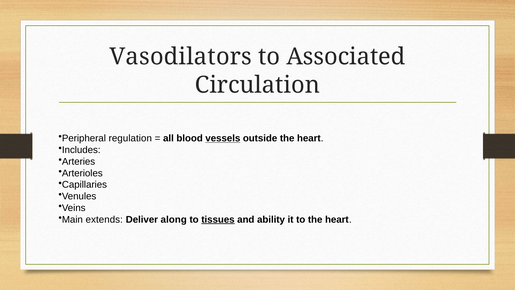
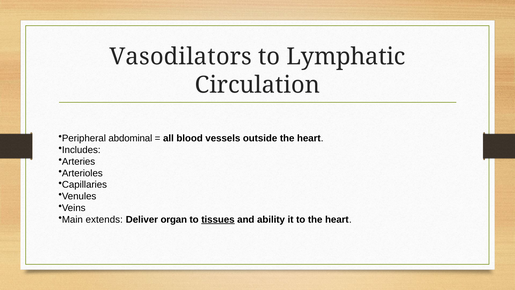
Associated: Associated -> Lymphatic (346, 57)
regulation: regulation -> abdominal (130, 138)
vessels underline: present -> none (223, 138)
along: along -> organ (174, 219)
